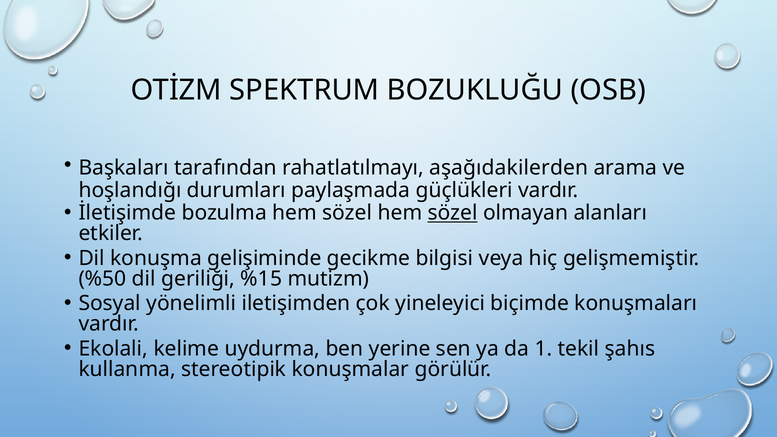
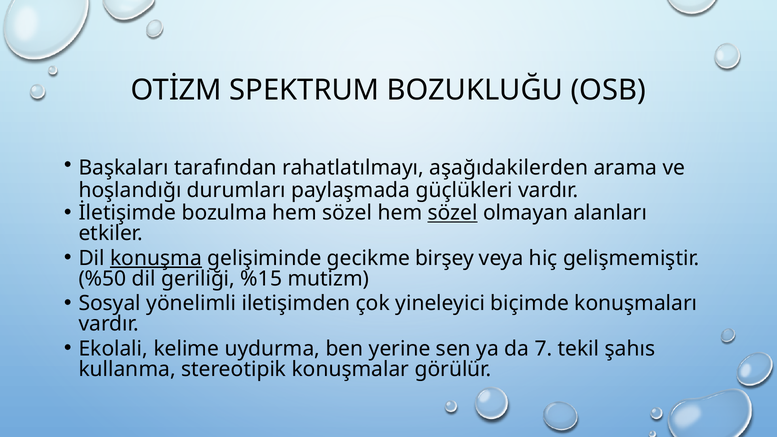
konuşma underline: none -> present (156, 258)
bilgisi: bilgisi -> birşey (445, 258)
1: 1 -> 7 (543, 349)
